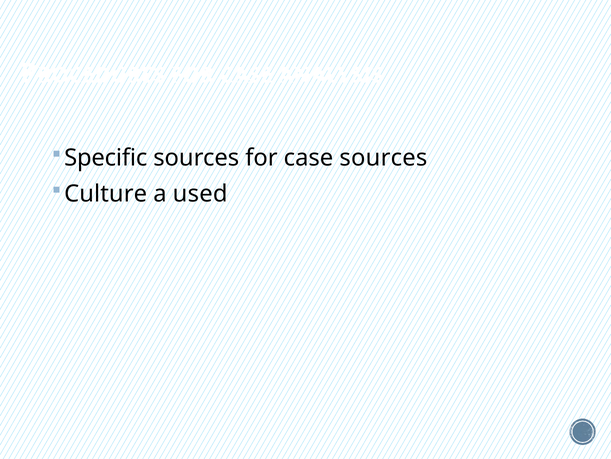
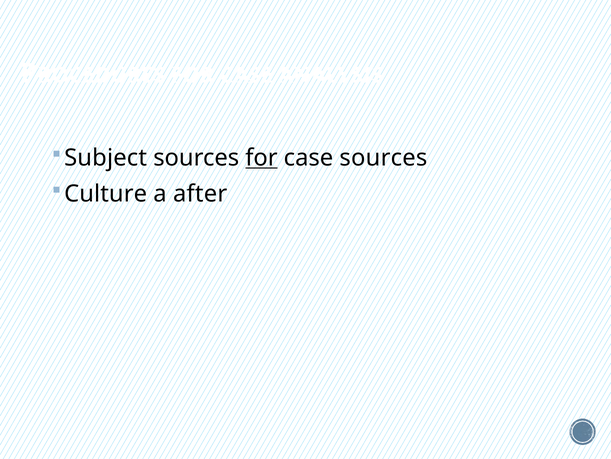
Specific: Specific -> Subject (106, 158)
for underline: none -> present (261, 158)
used: used -> after (200, 193)
